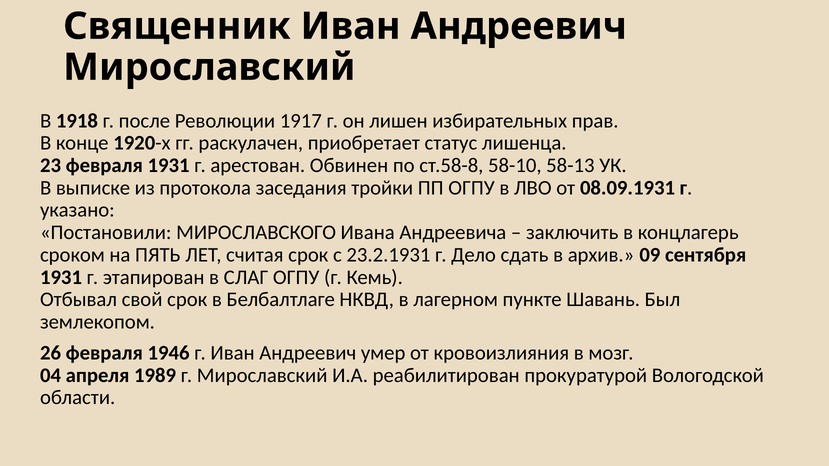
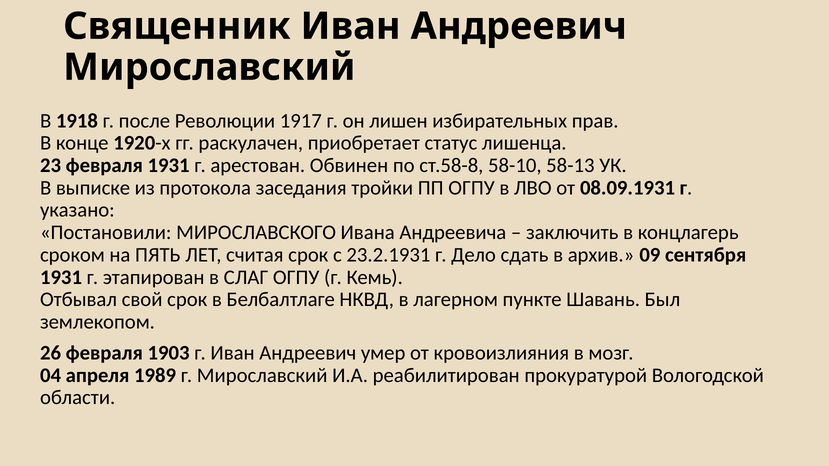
1946: 1946 -> 1903 (169, 353)
